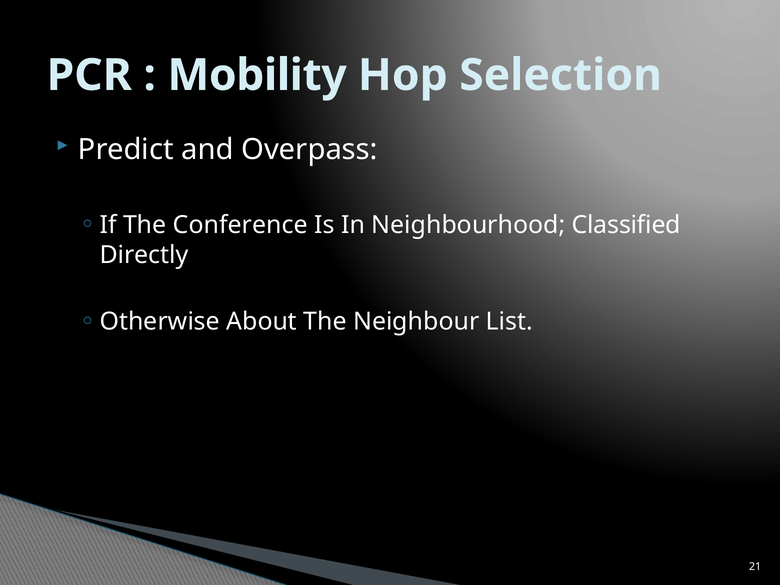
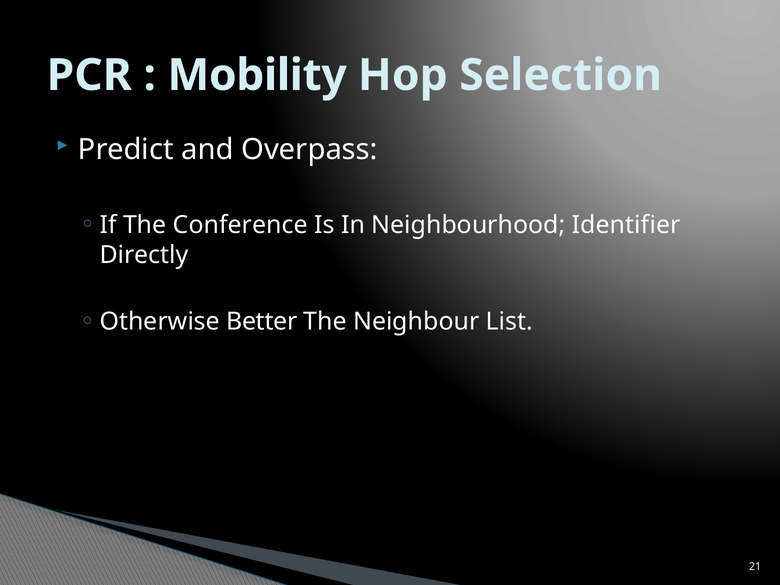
Classified: Classified -> Identifier (626, 225)
About: About -> Better (262, 322)
